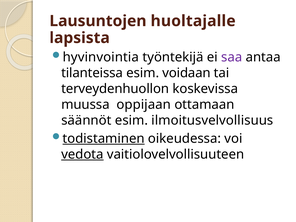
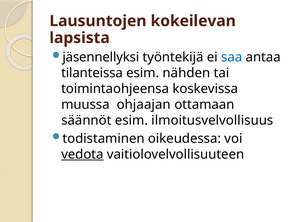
huoltajalle: huoltajalle -> kokeilevan (193, 21)
hyvinvointia: hyvinvointia -> jäsennellyksi (101, 57)
saa colour: purple -> blue (232, 57)
voidaan: voidaan -> nähden (186, 73)
terveydenhuollon: terveydenhuollon -> toimintaohjeensa (115, 89)
oppijaan: oppijaan -> ohjaajan (144, 105)
todistaminen underline: present -> none (104, 139)
